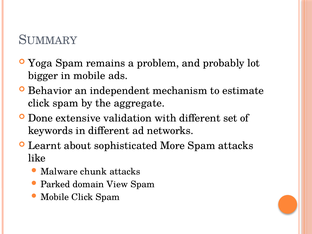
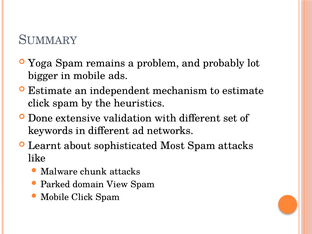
Behavior: Behavior -> Estimate (50, 91)
aggregate: aggregate -> heuristics (139, 103)
More: More -> Most (172, 146)
